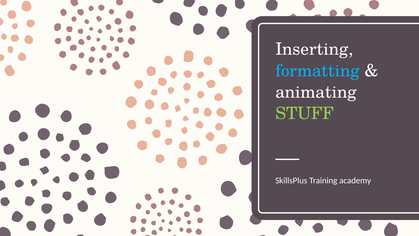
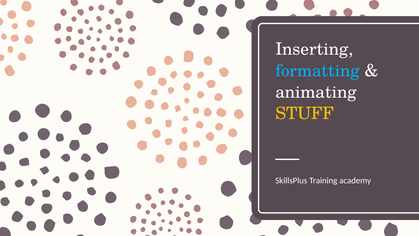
STUFF colour: light green -> yellow (305, 113)
